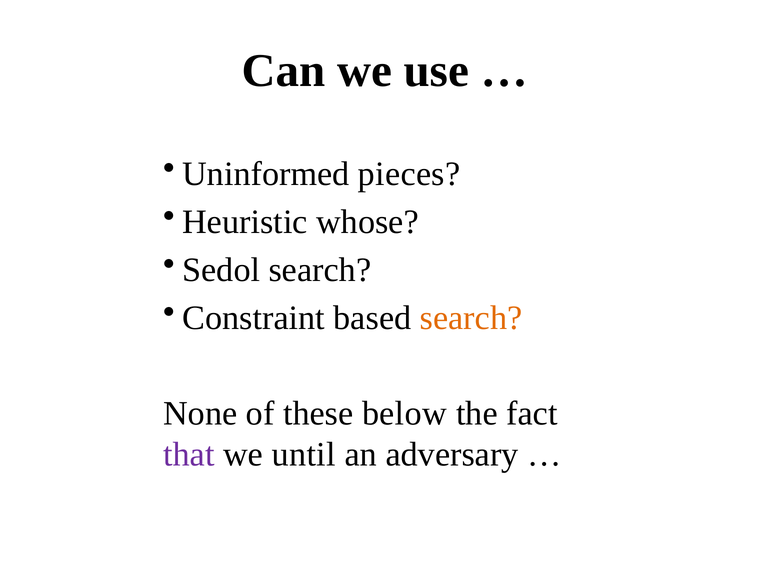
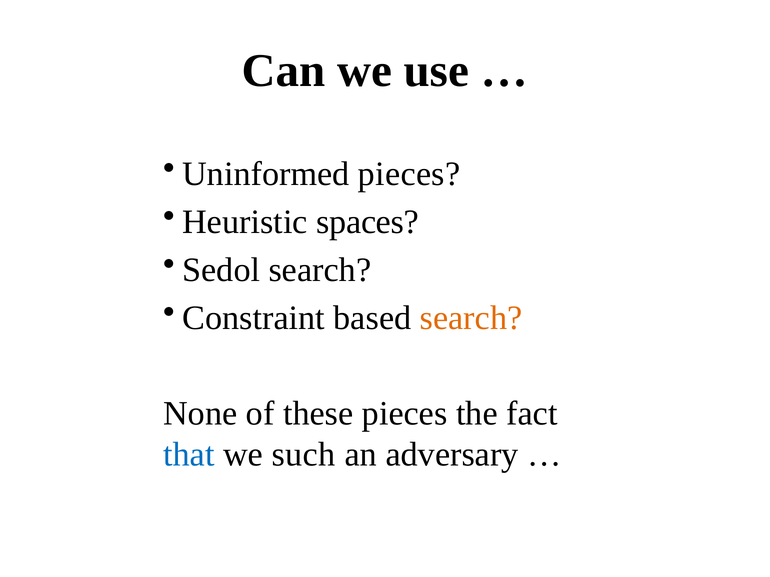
whose: whose -> spaces (368, 222)
these below: below -> pieces (405, 414)
that colour: purple -> blue (189, 455)
until: until -> such (304, 455)
